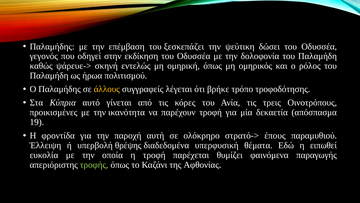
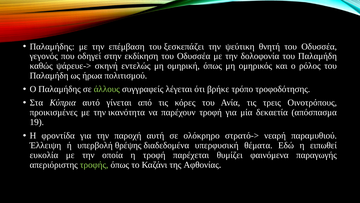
δώσει: δώσει -> θνητή (269, 46)
άλλους colour: yellow -> light green (107, 89)
έπους: έπους -> νεαρή (275, 135)
